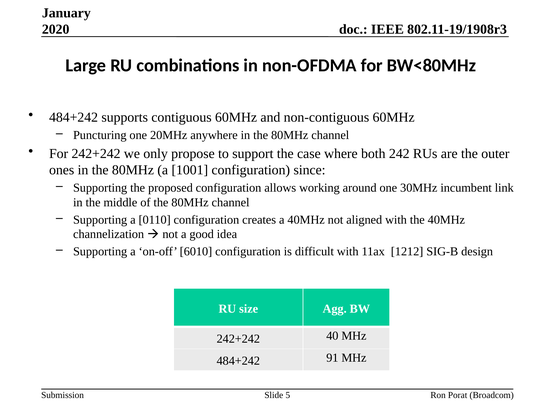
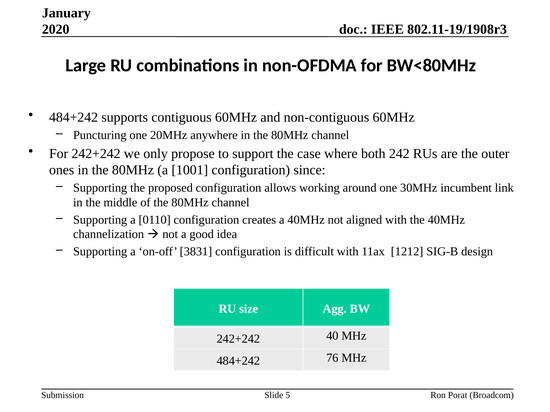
6010: 6010 -> 3831 (196, 252)
91: 91 -> 76 (332, 358)
